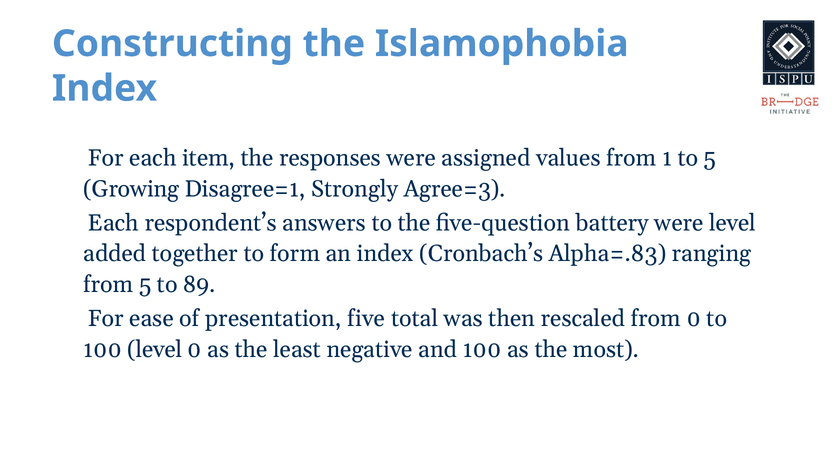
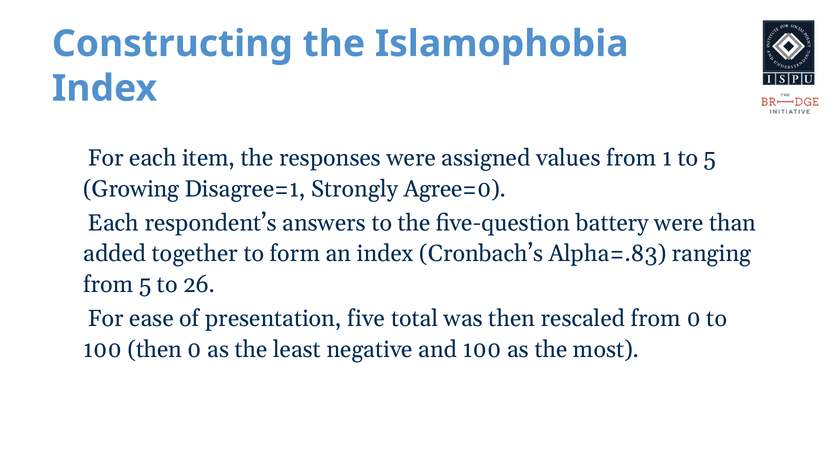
Agree=3: Agree=3 -> Agree=0 (455, 189)
were level: level -> than (733, 223)
89: 89 -> 26 (199, 284)
100 level: level -> then (155, 349)
